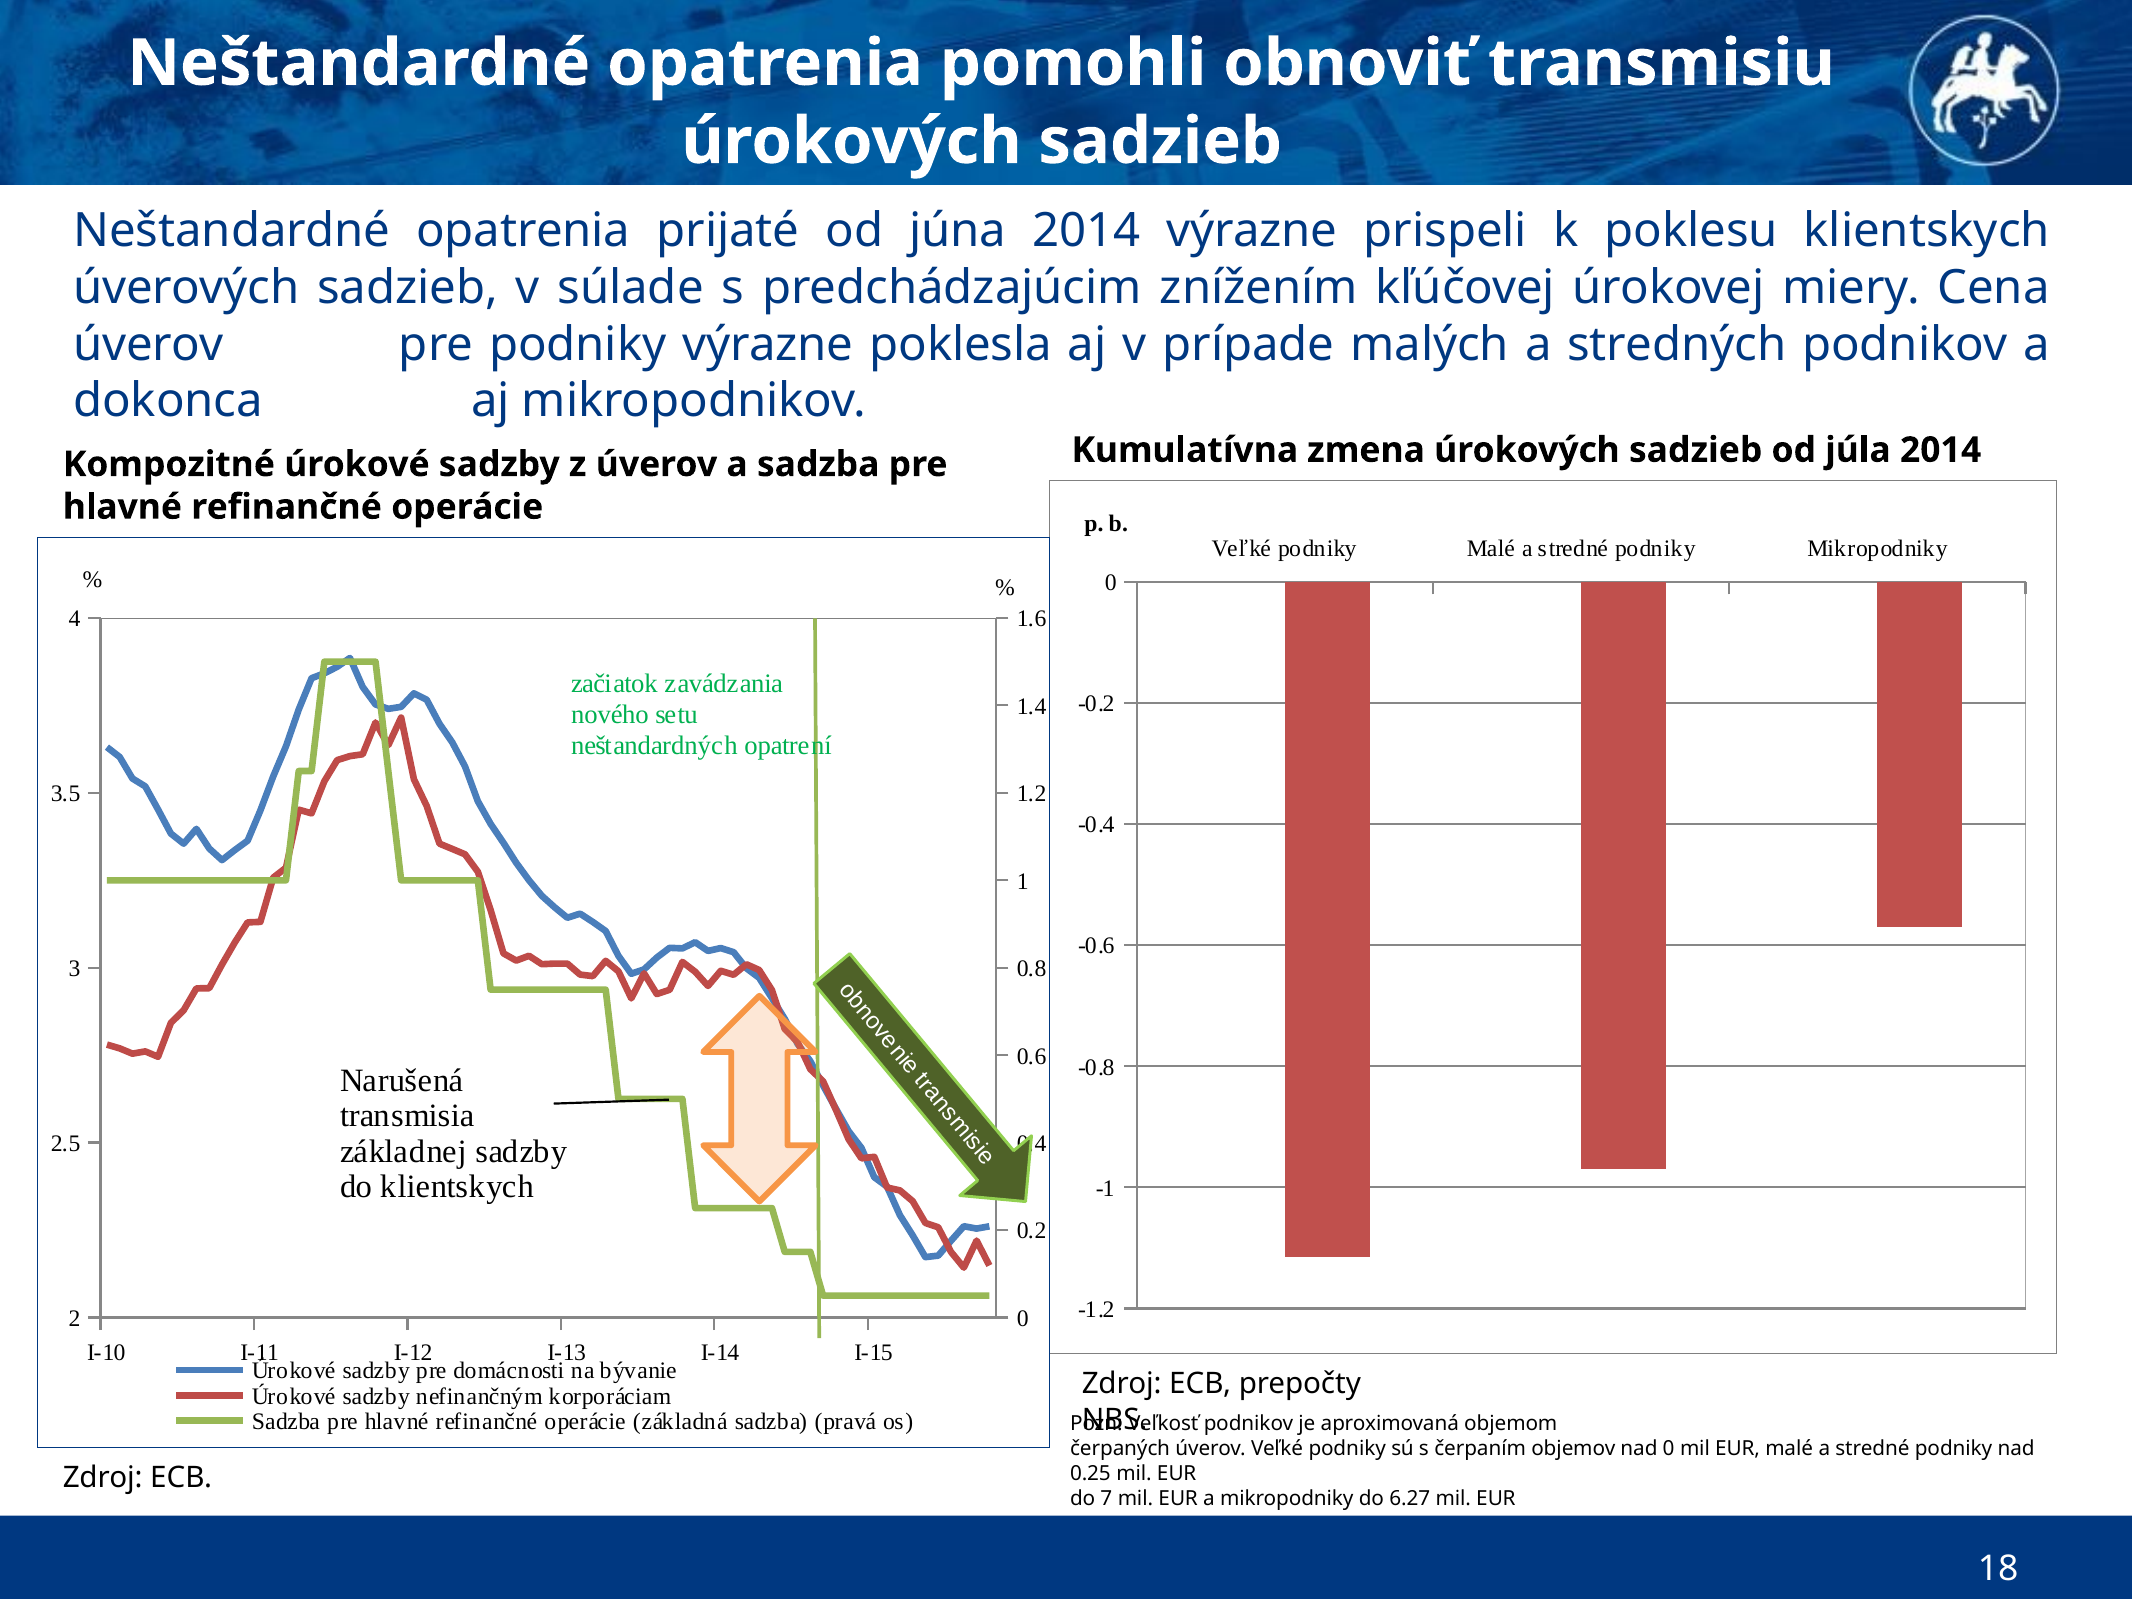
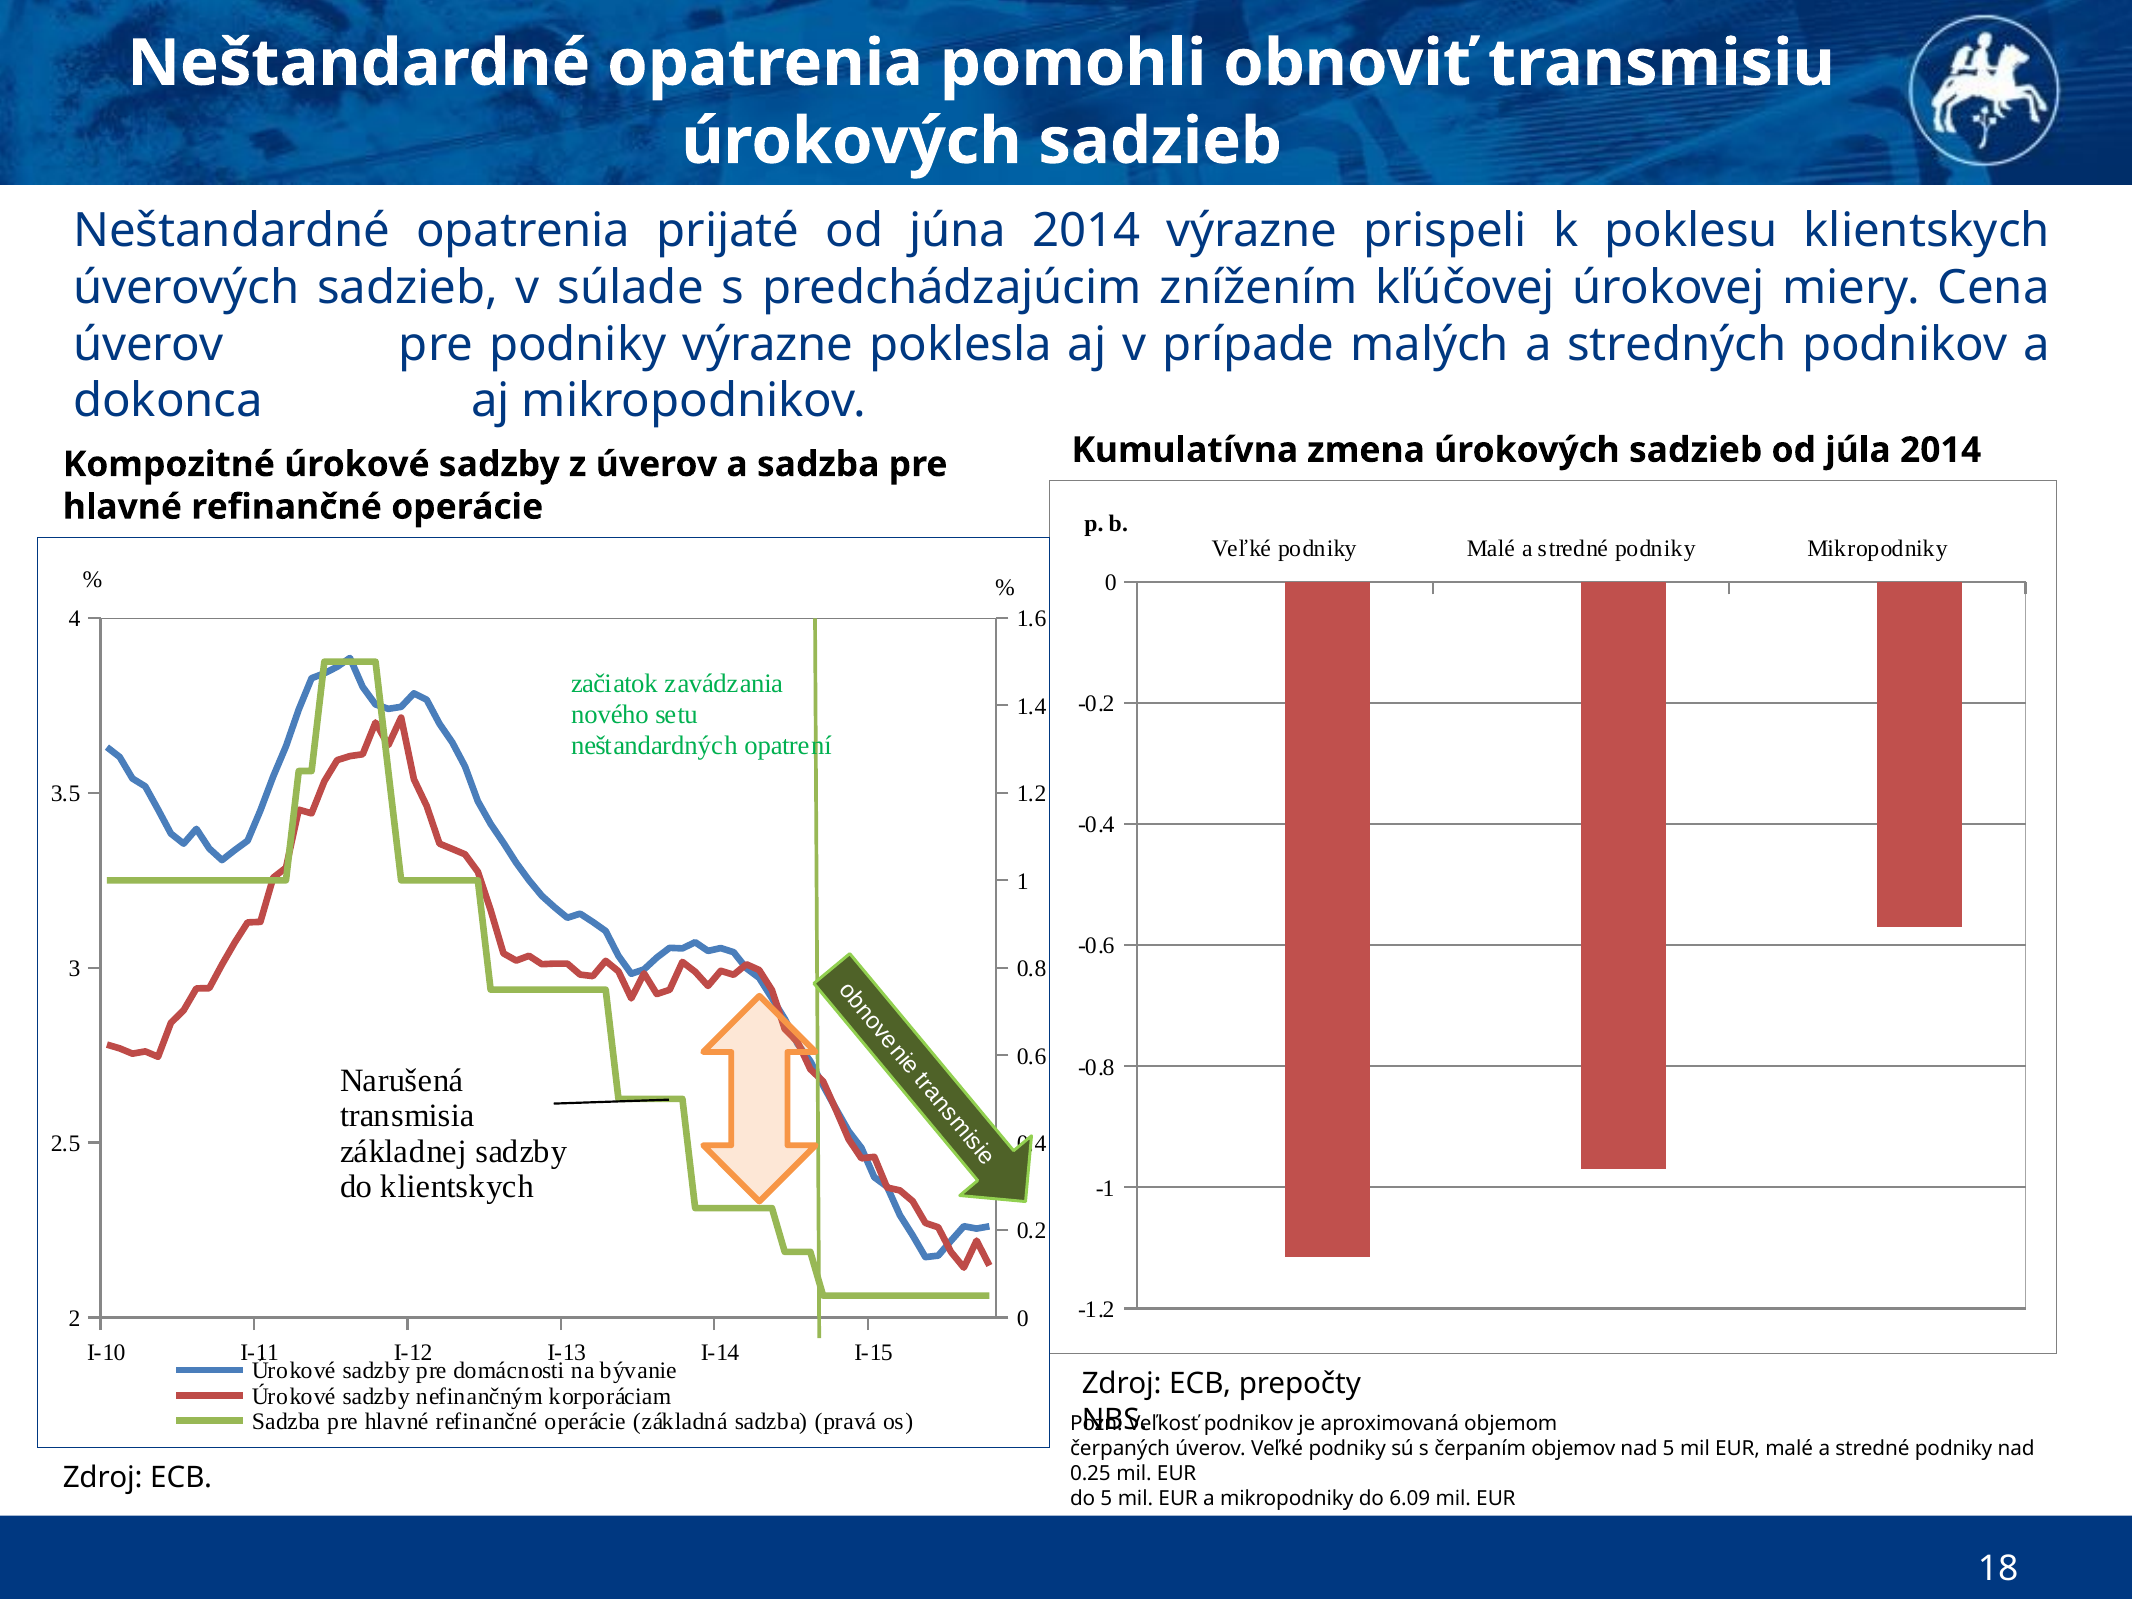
nad 0: 0 -> 5 (1669, 1449)
do 7: 7 -> 5 (1106, 1498)
6.27: 6.27 -> 6.09 (1410, 1498)
